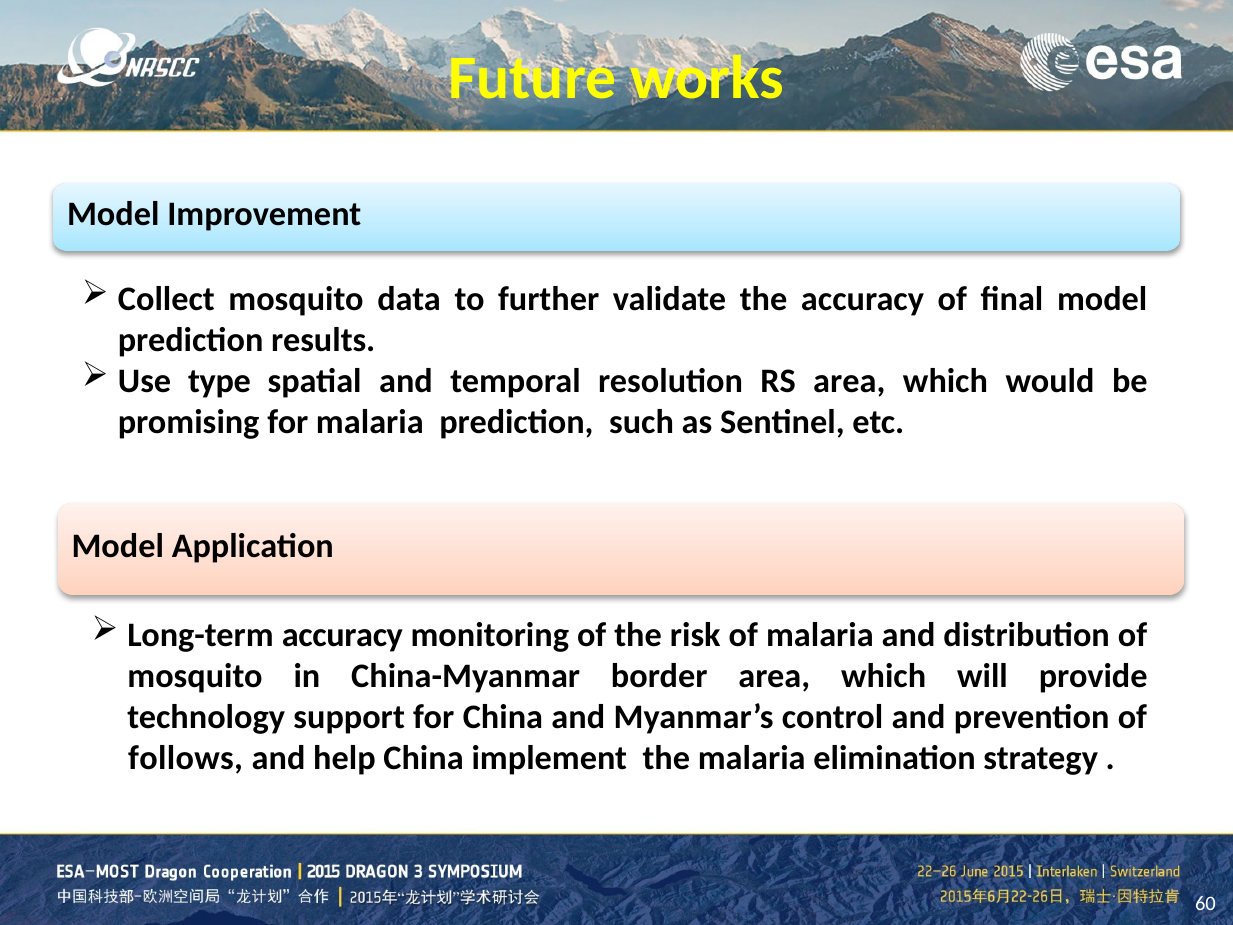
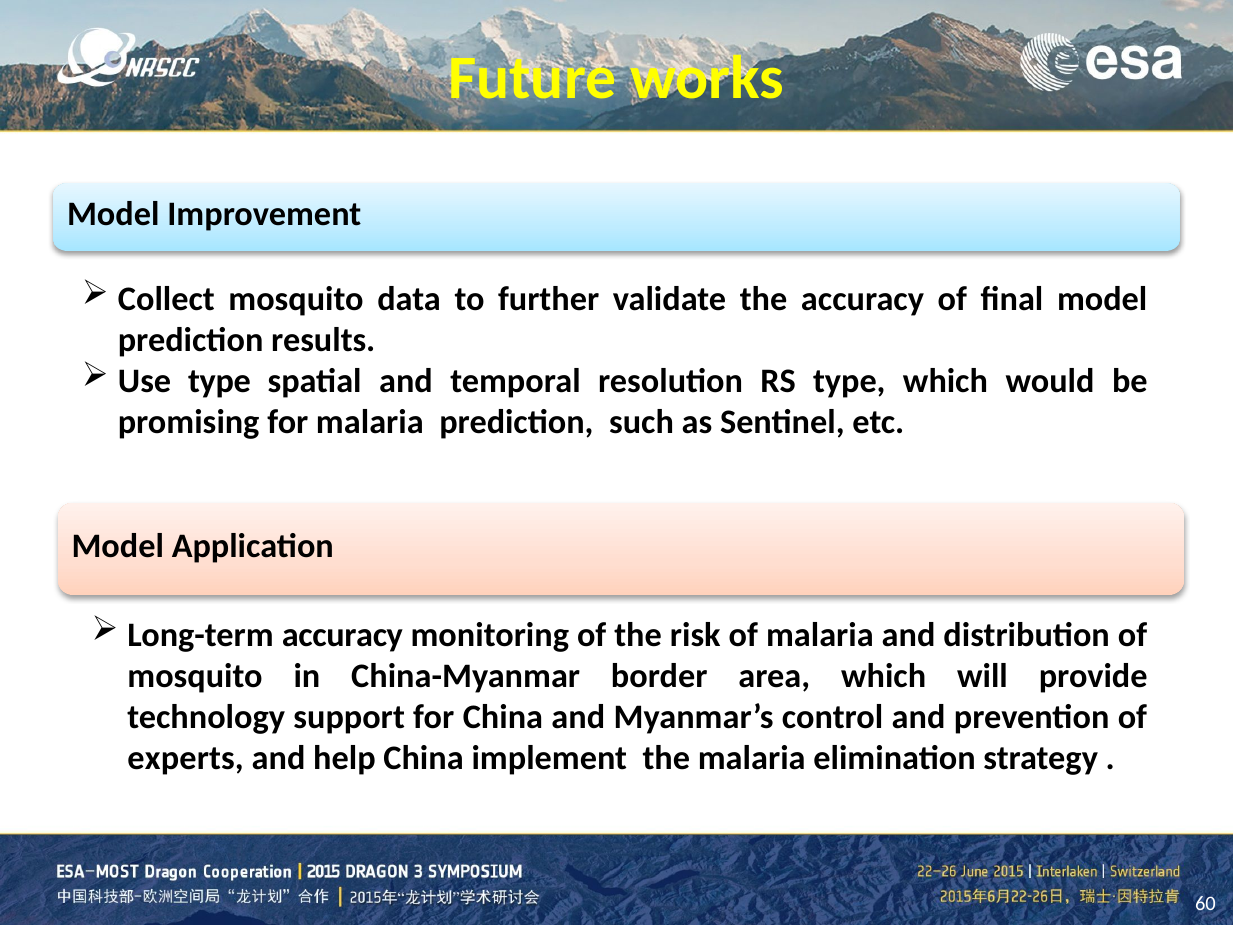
RS area: area -> type (849, 381)
follows: follows -> experts (186, 758)
